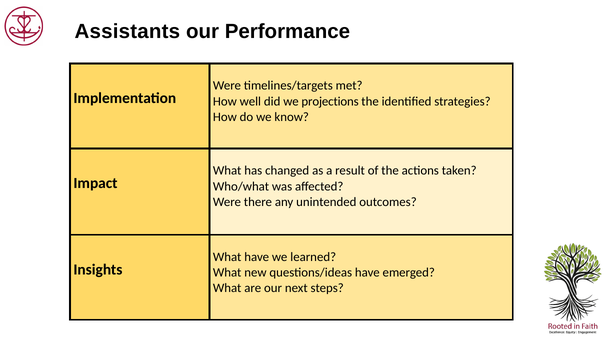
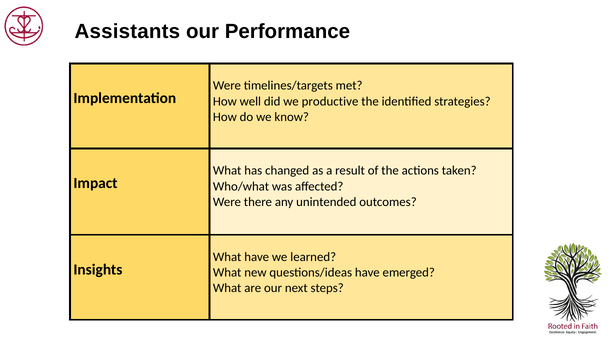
projections: projections -> productive (330, 101)
